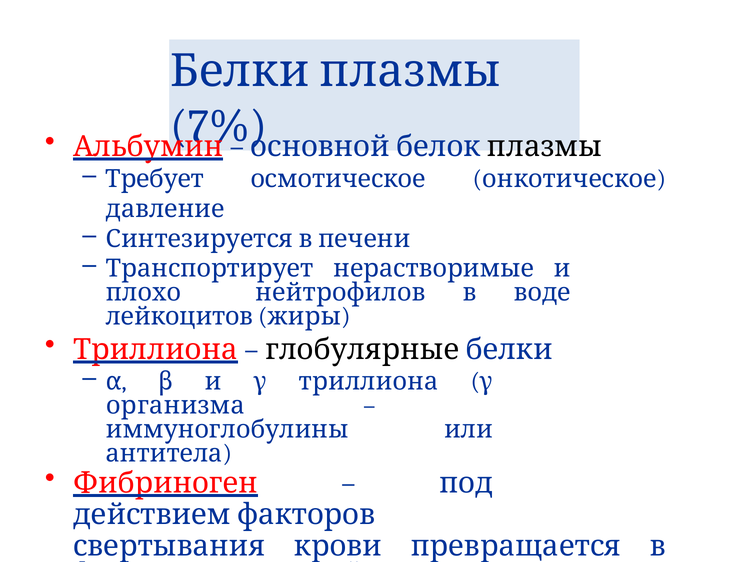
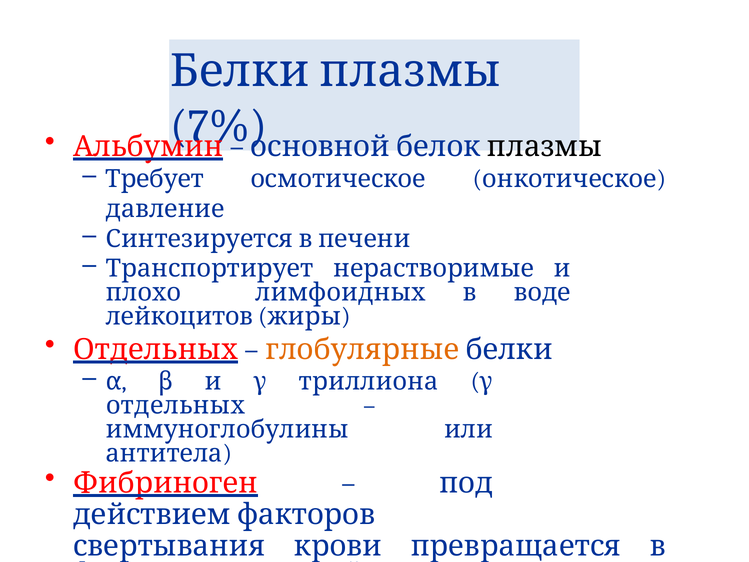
нейтрофилов: нейтрофилов -> лимфоидных (340, 292)
Триллиона: Триллиона -> Отдельных (155, 349)
глобулярные colour: black -> orange (362, 349)
организма: организма -> отдельных (176, 405)
